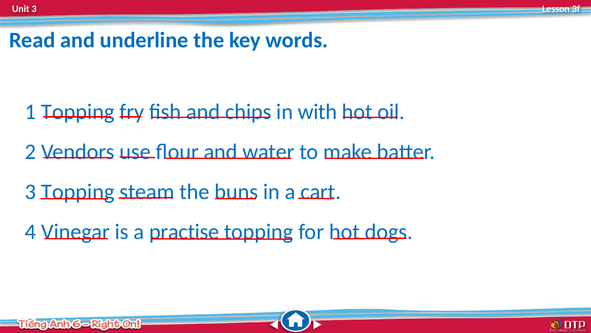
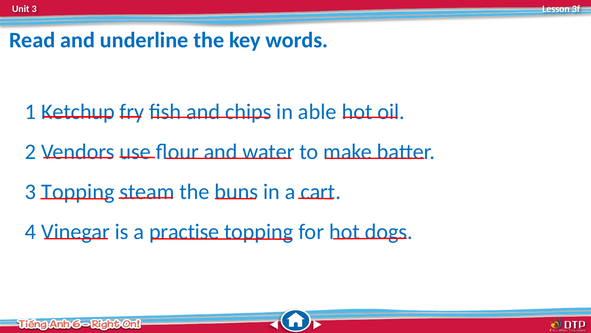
1 Topping: Topping -> Ketchup (78, 112)
with: with -> able (317, 112)
